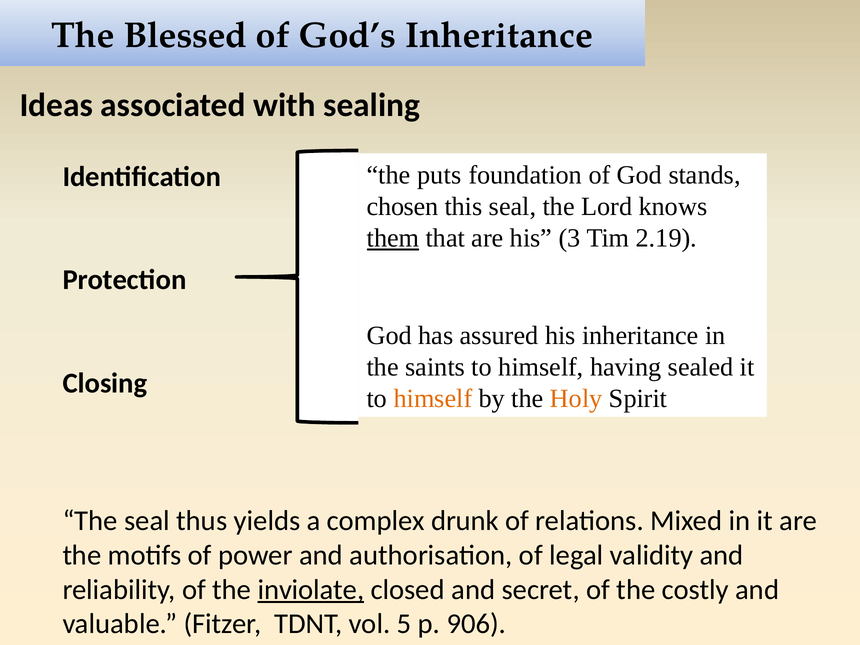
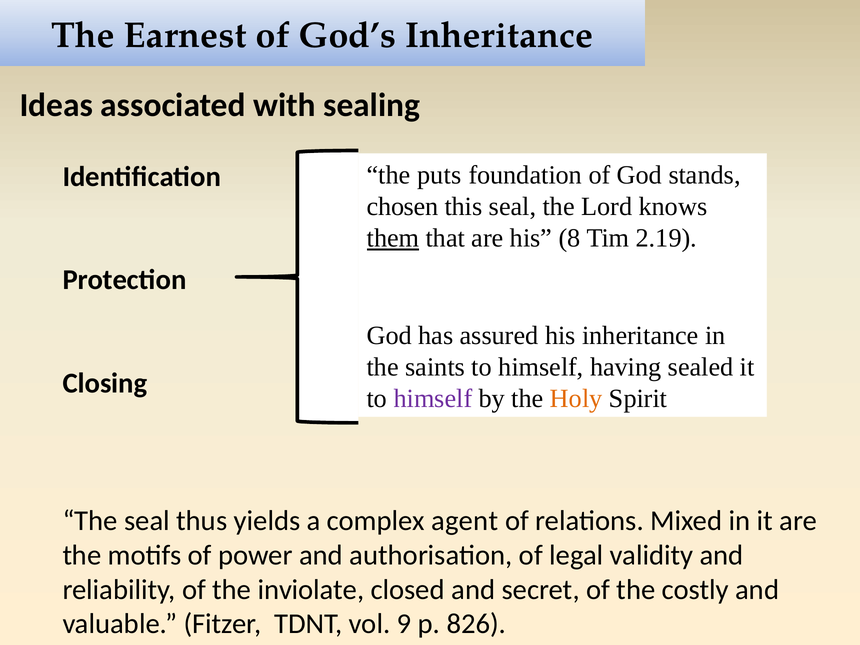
Blessed: Blessed -> Earnest (185, 36)
3: 3 -> 8 (570, 238)
himself colour: orange -> purple (433, 399)
drunk: drunk -> agent (465, 521)
inviolate underline: present -> none (311, 590)
5: 5 -> 9 (404, 624)
906: 906 -> 826 (476, 624)
